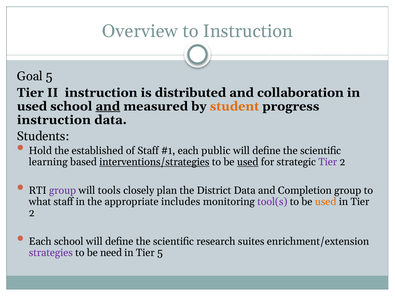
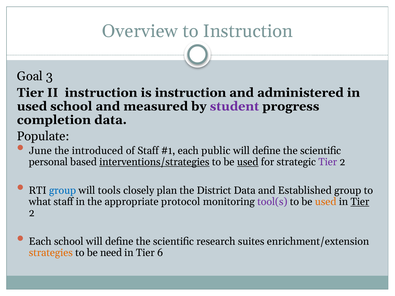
Goal 5: 5 -> 3 (49, 76)
is distributed: distributed -> instruction (190, 93)
collaboration: collaboration -> administered (300, 93)
and underline: present -> none (108, 106)
student colour: orange -> purple (234, 106)
instruction: instruction -> completion (54, 120)
Students: Students -> Populate (43, 136)
Hold: Hold -> June (40, 151)
established: established -> introduced (97, 151)
learning: learning -> personal (48, 162)
group colour: purple -> blue (63, 191)
Completion: Completion -> Established (305, 191)
includes: includes -> protocol (181, 202)
Tier underline: none -> present (360, 202)
strategies colour: purple -> orange (51, 253)
Tier 5: 5 -> 6 (160, 253)
